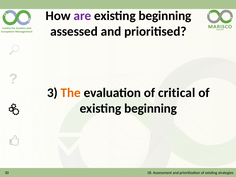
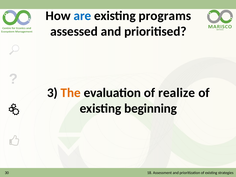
are colour: purple -> blue (82, 16)
beginning: beginning -> programs (165, 16)
critical: critical -> realize (177, 93)
